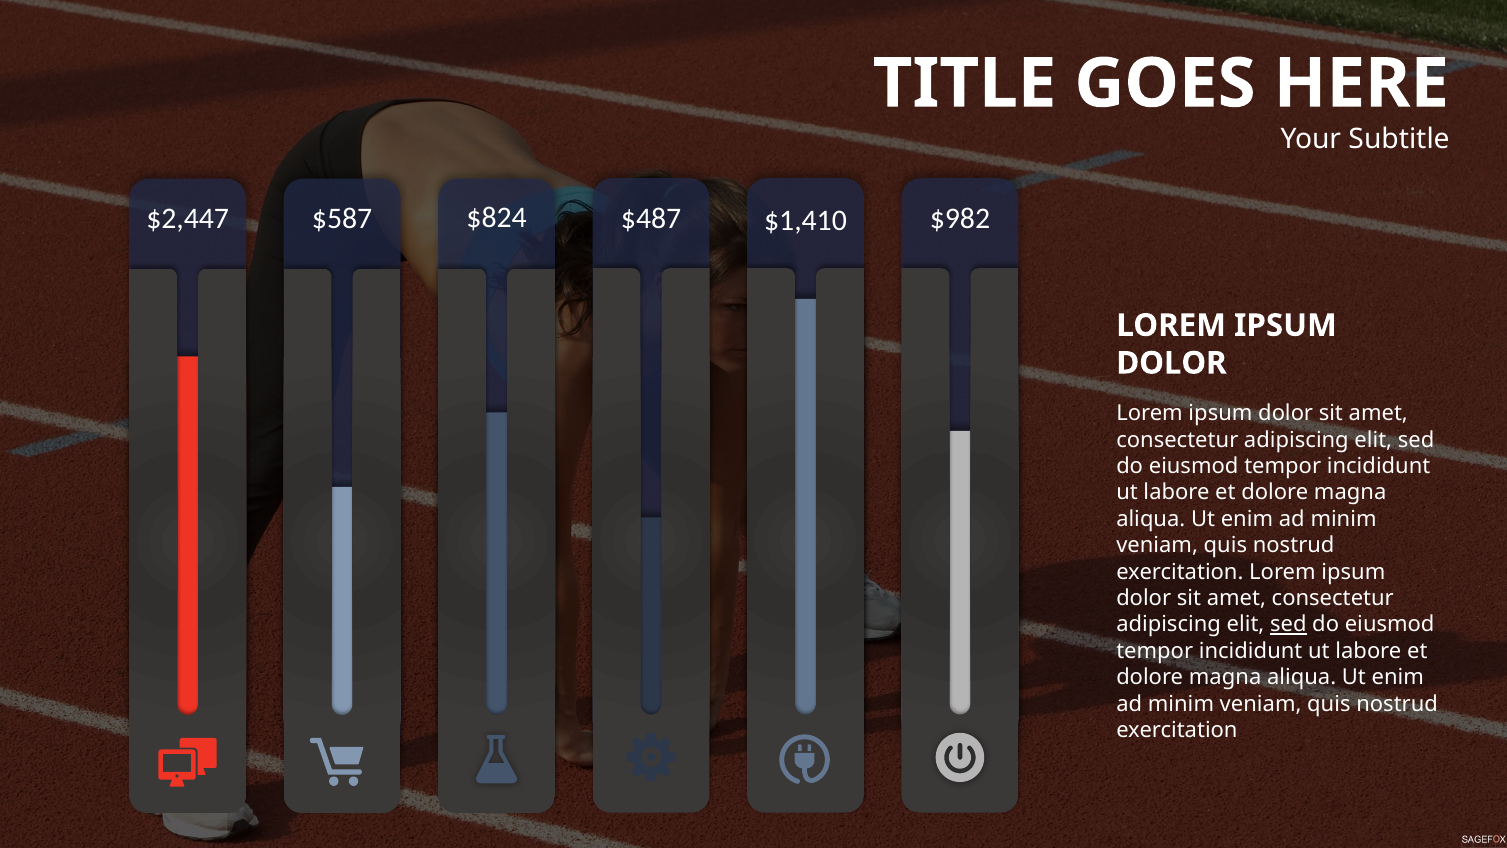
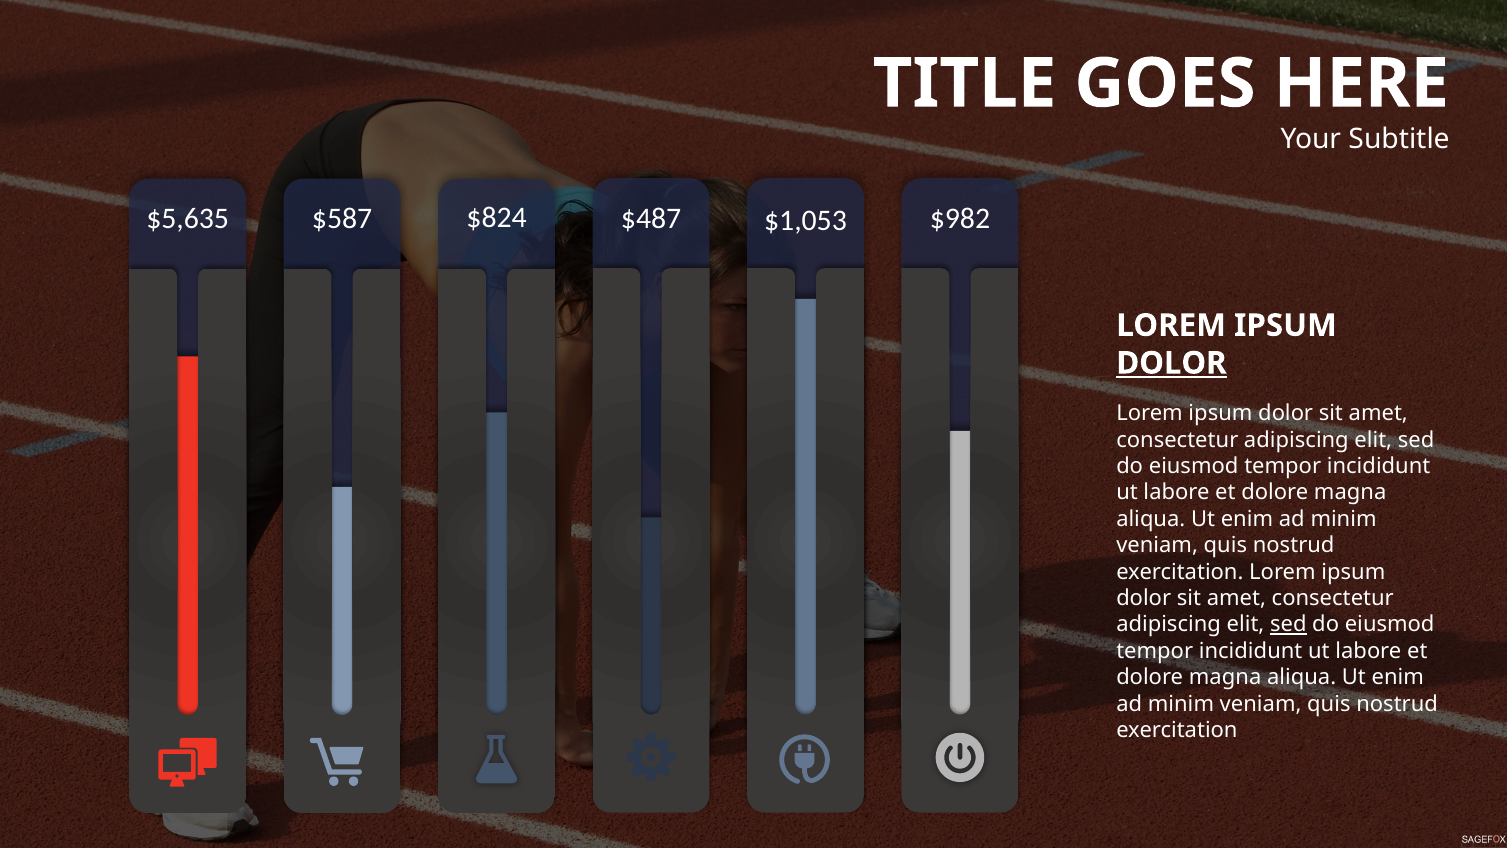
$2,447: $2,447 -> $5,635 (188, 218)
$1,410: $1,410 -> $1,053 (806, 220)
DOLOR underline: none -> present (1171, 363)
